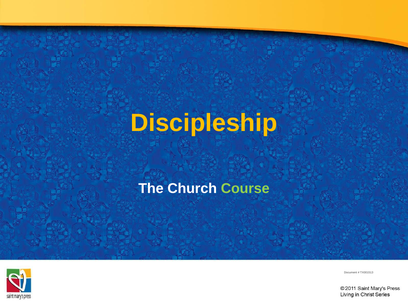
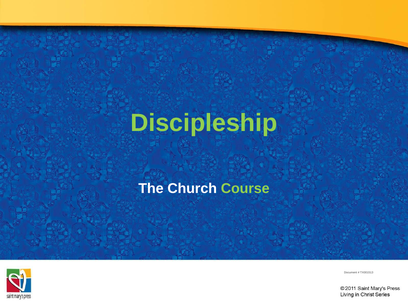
Discipleship colour: yellow -> light green (204, 123)
